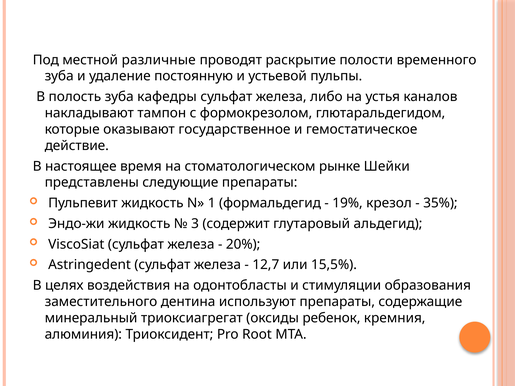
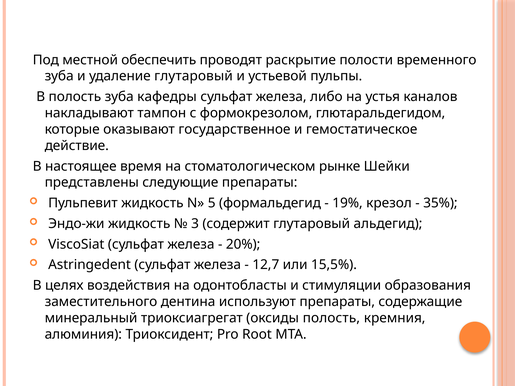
различные: различные -> обеспечить (159, 60)
удаление постоянную: постоянную -> глутаровый (194, 76)
1: 1 -> 5 (212, 203)
оксиды ребенок: ребенок -> полость (331, 318)
